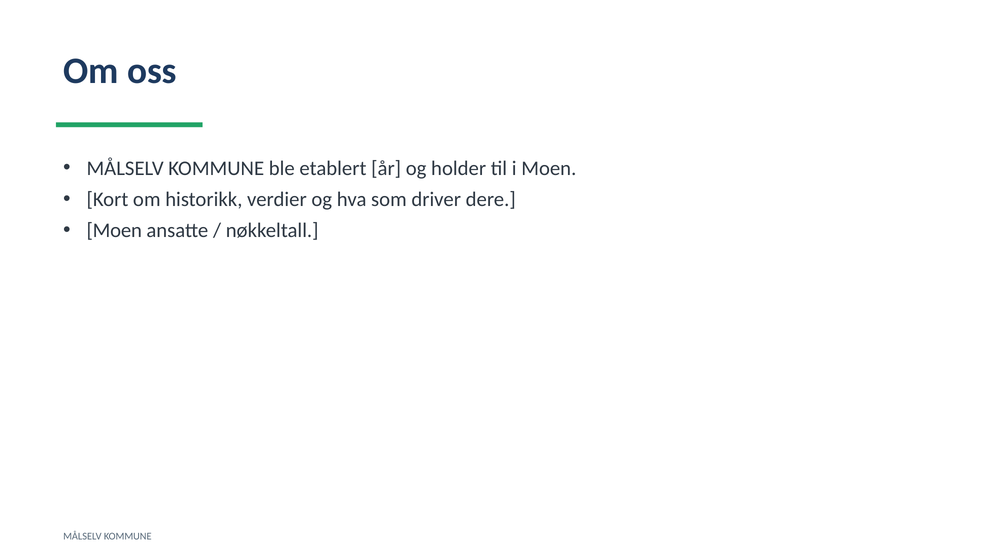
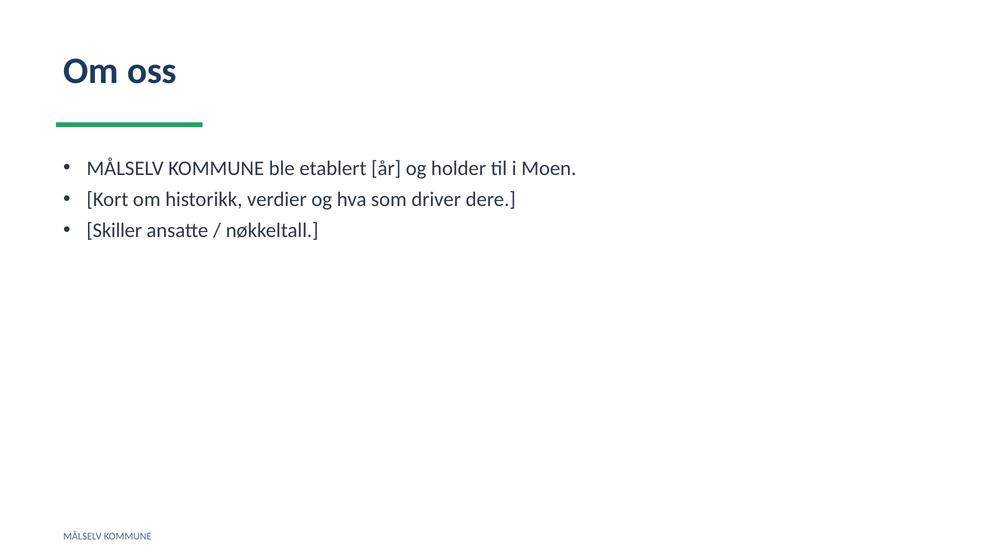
Moen: Moen -> Skiller (114, 231)
